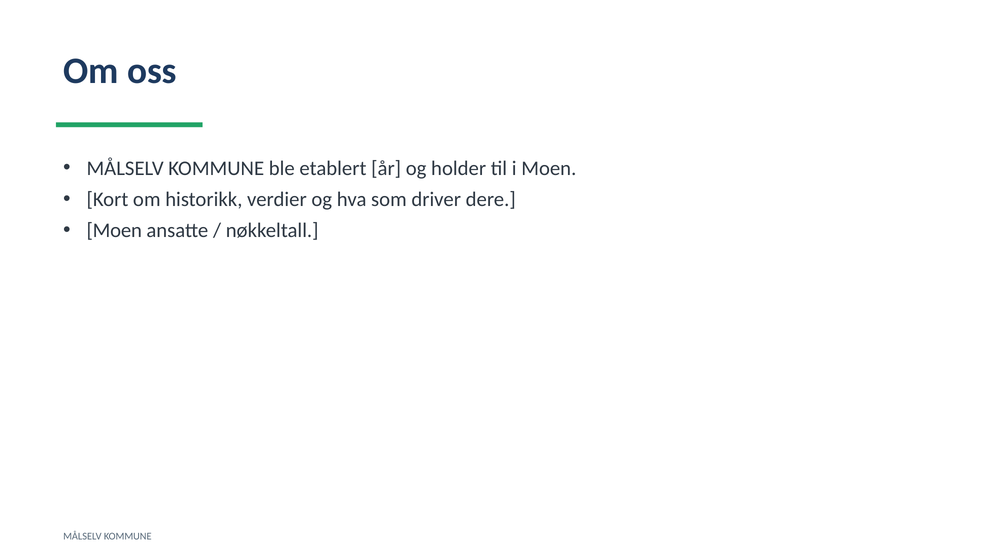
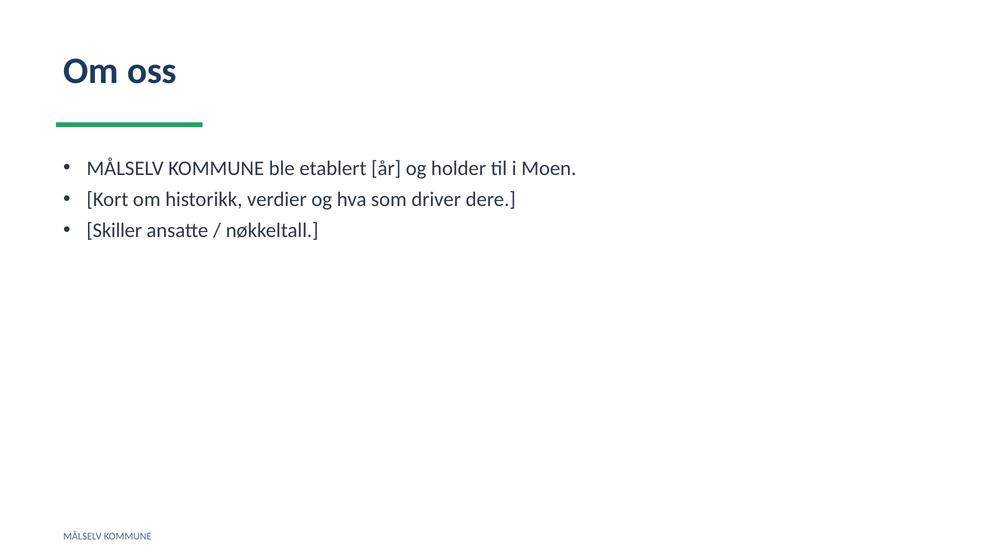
Moen: Moen -> Skiller (114, 231)
